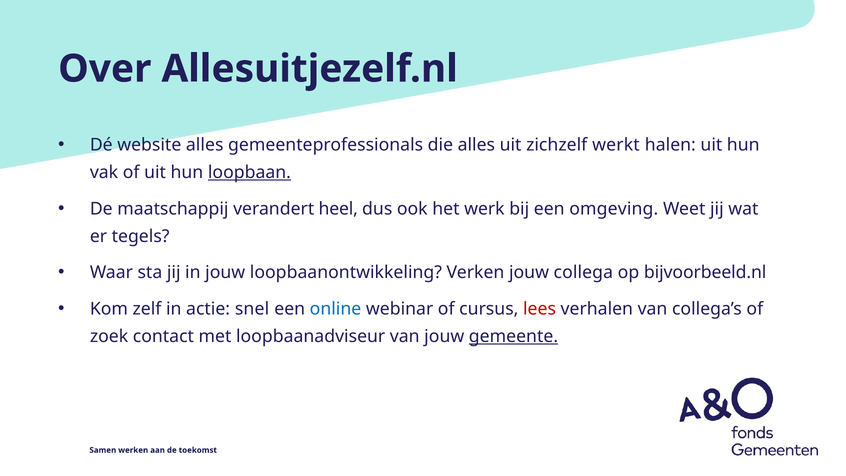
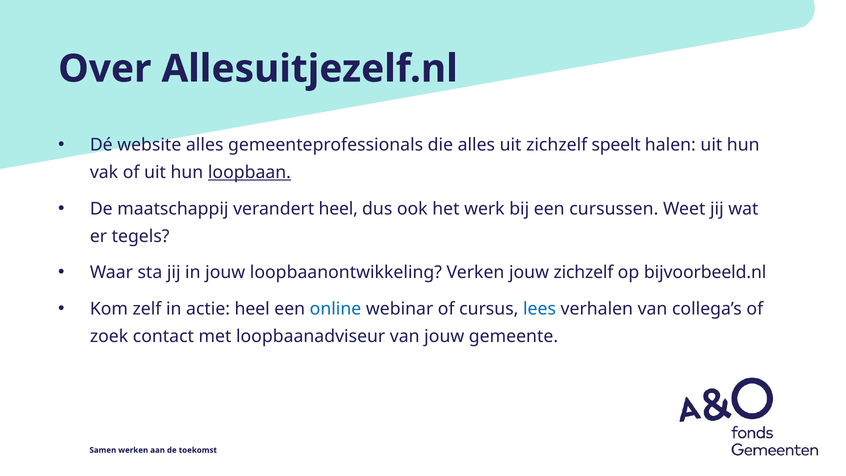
werkt: werkt -> speelt (616, 145)
omgeving: omgeving -> cursussen (614, 209)
jouw collega: collega -> zichzelf (583, 272)
actie snel: snel -> heel (252, 309)
lees colour: red -> blue (540, 309)
gemeente underline: present -> none (513, 336)
